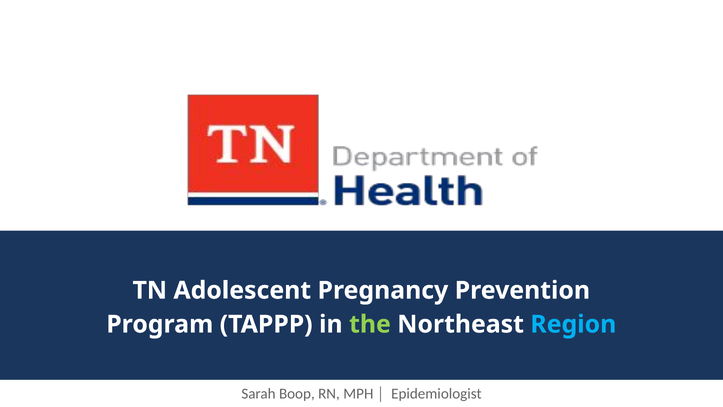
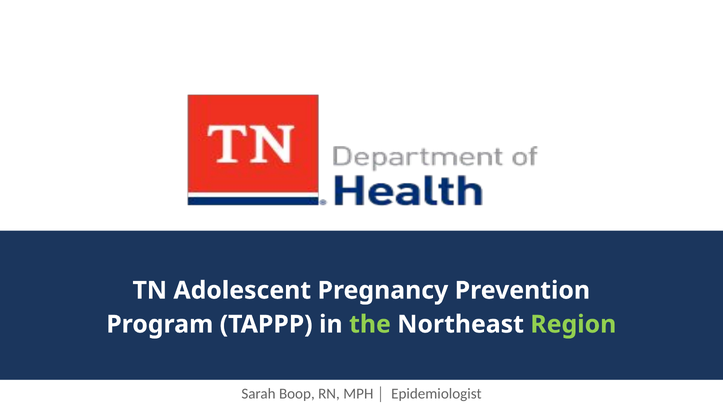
Region colour: light blue -> light green (573, 324)
